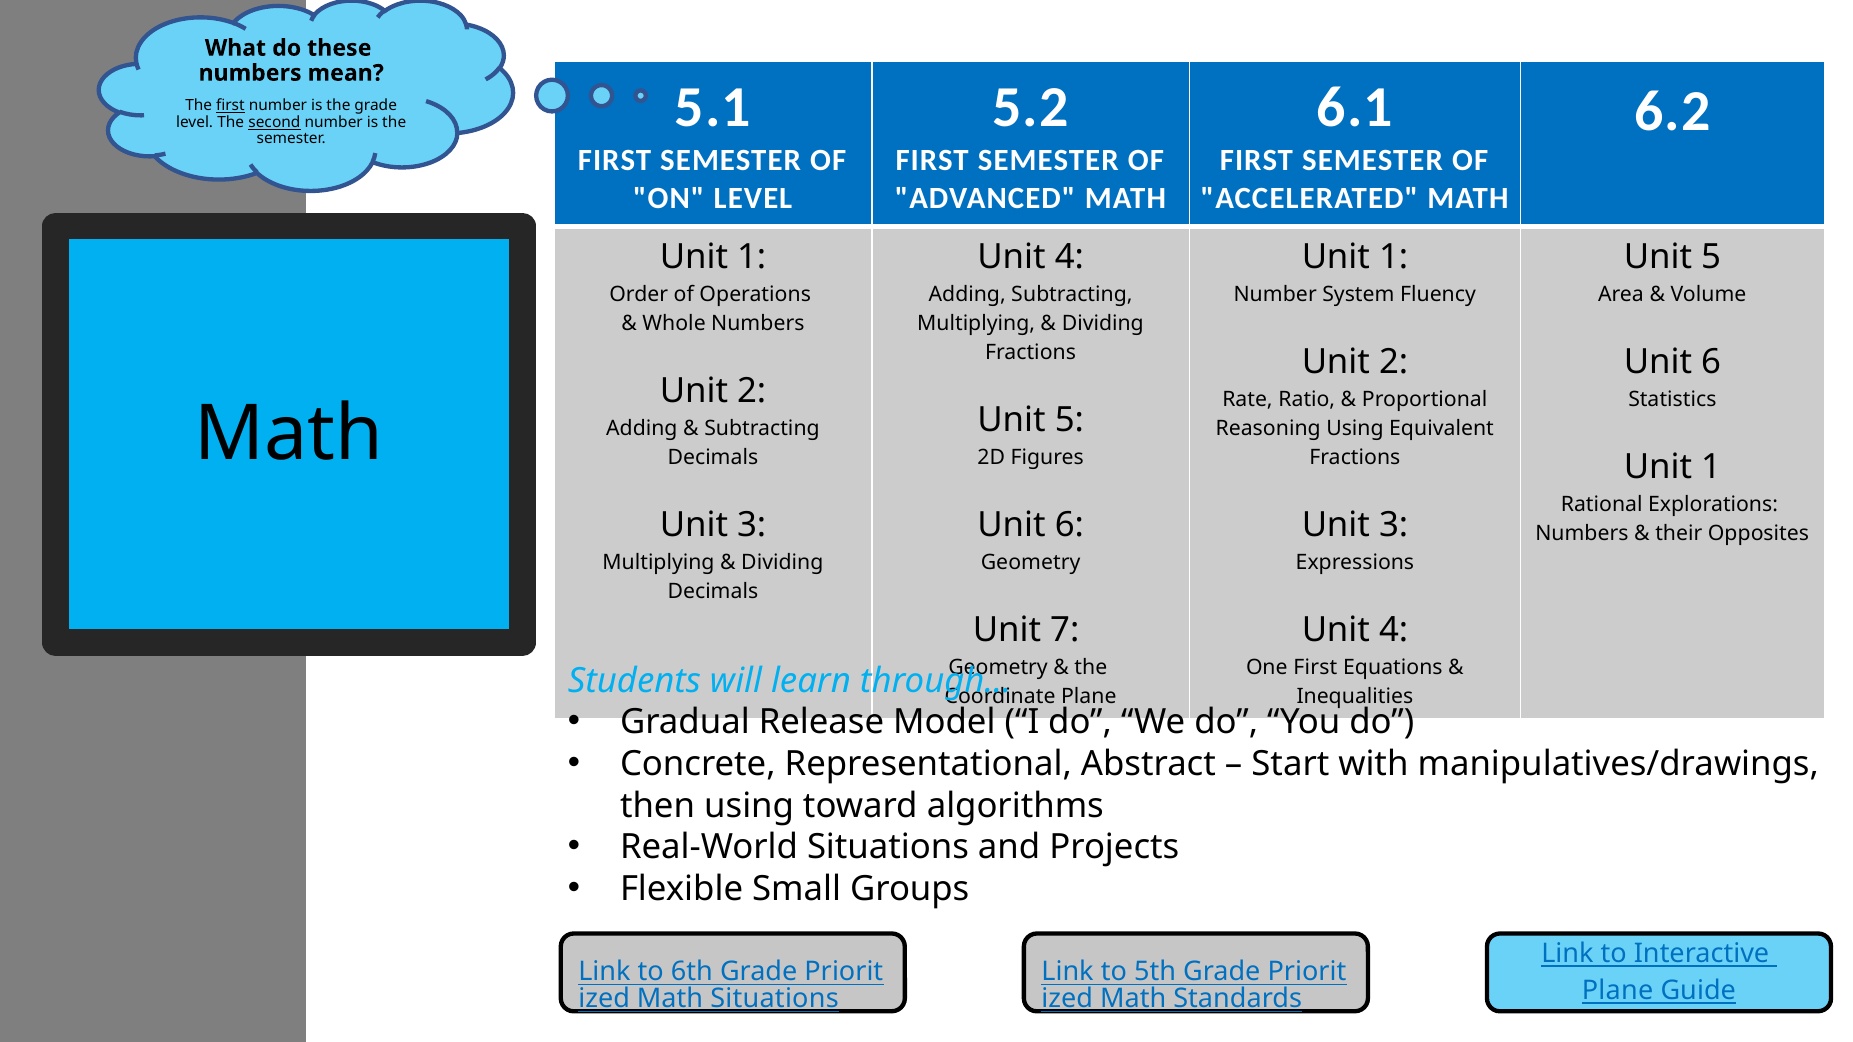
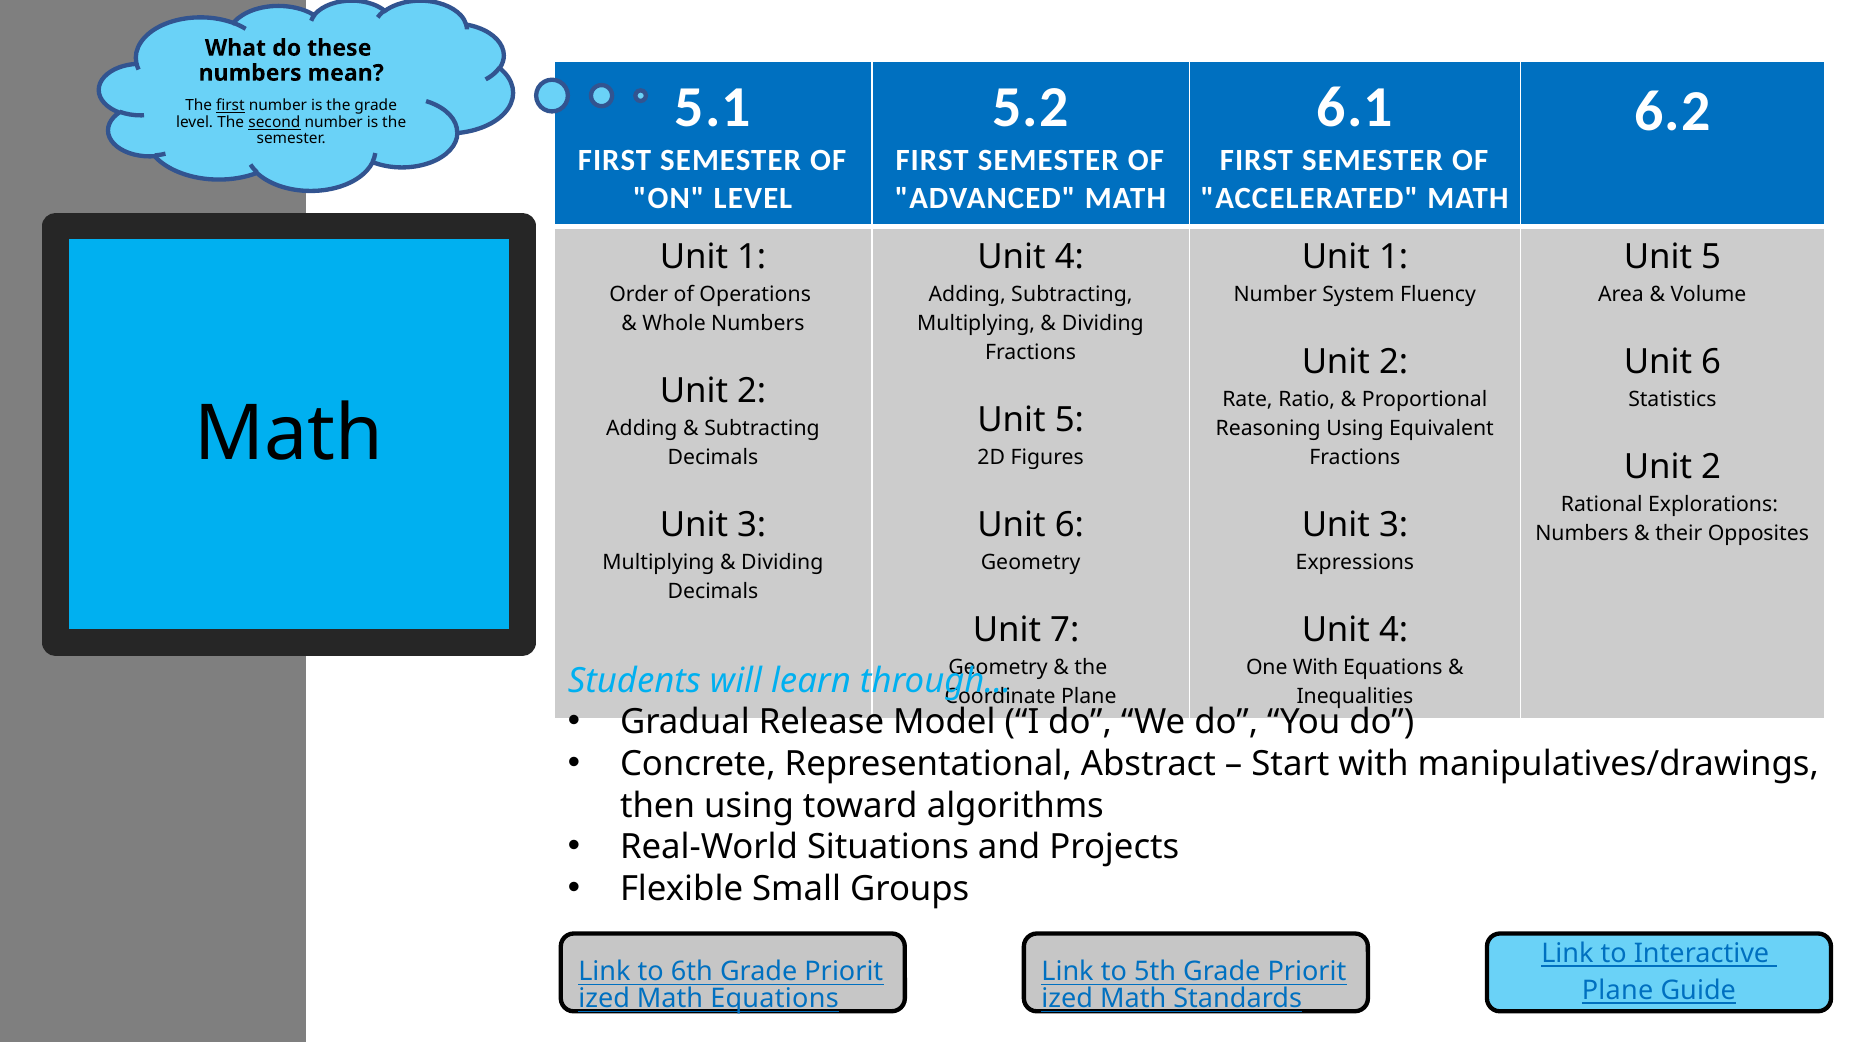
1: 1 -> 2 (1711, 467)
One First: First -> With (1316, 668)
Math Situations: Situations -> Equations (775, 999)
